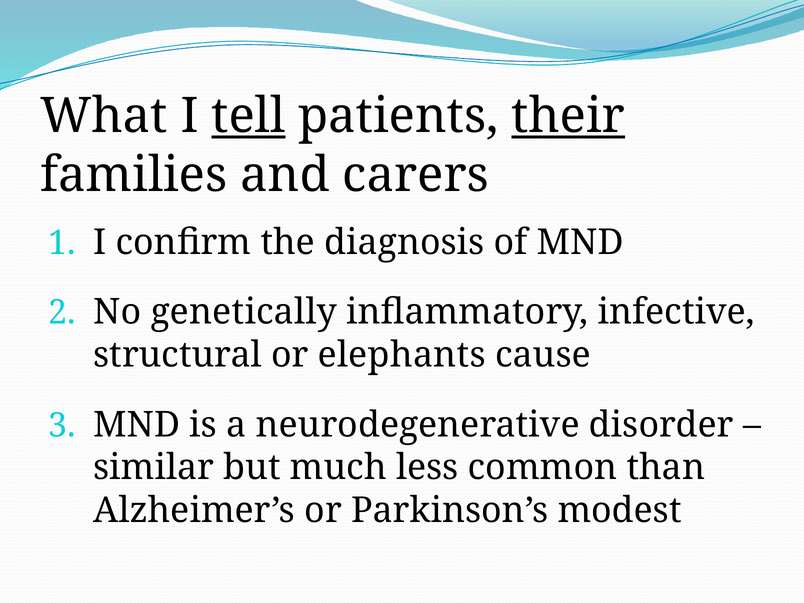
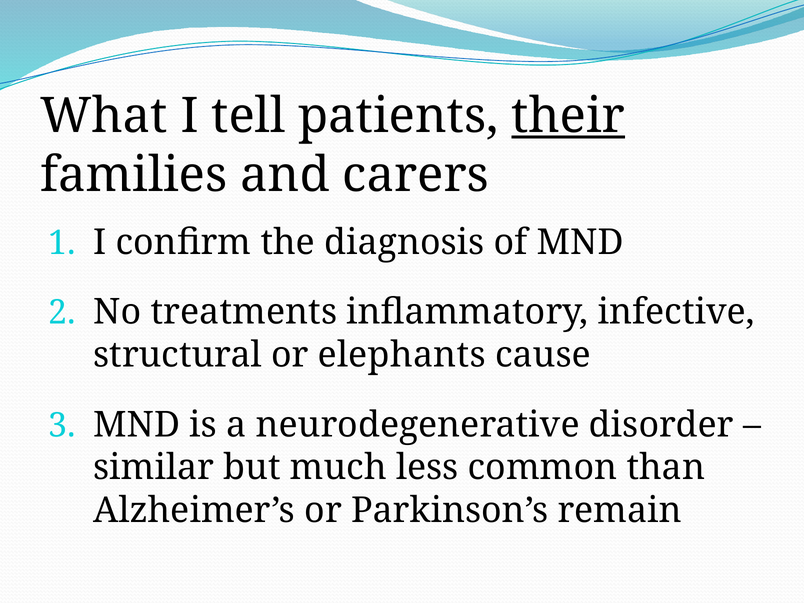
tell underline: present -> none (248, 116)
genetically: genetically -> treatments (244, 312)
modest: modest -> remain (620, 511)
